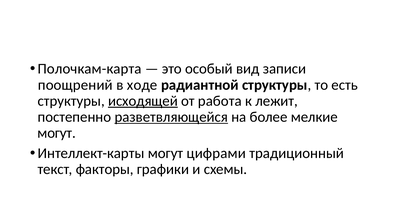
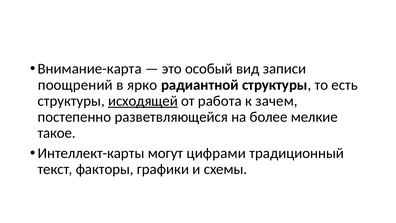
Полочкам-карта: Полочкам-карта -> Внимание-карта (90, 69)
ходе: ходе -> ярко (142, 85)
лежит: лежит -> зачем (277, 101)
разветвляющейся underline: present -> none (171, 117)
могут: могут -> такое (57, 133)
